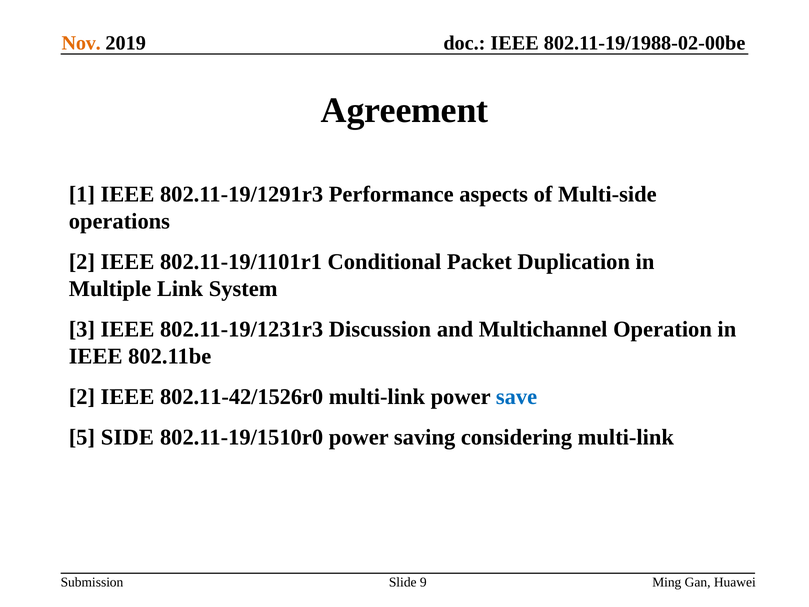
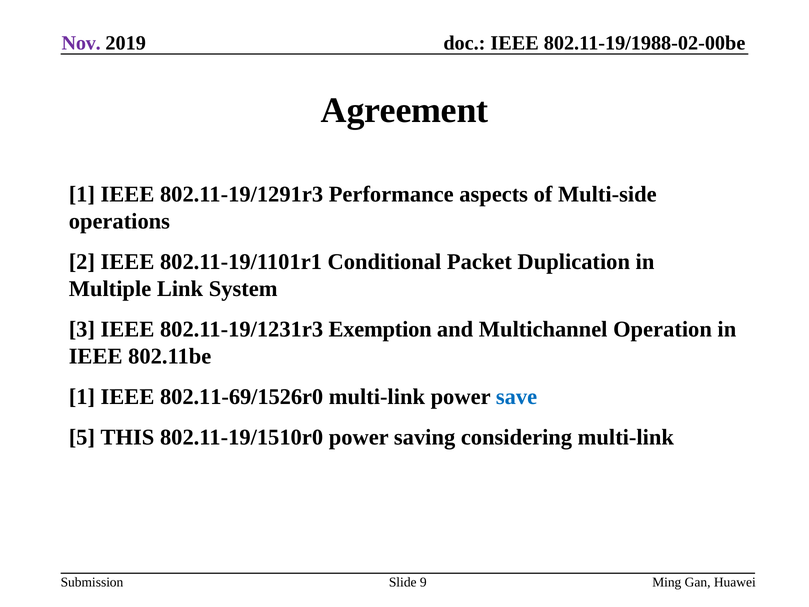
Nov colour: orange -> purple (81, 43)
Discussion: Discussion -> Exemption (380, 329)
2: 2 -> 1 (82, 397)
802.11-42/1526r0: 802.11-42/1526r0 -> 802.11-69/1526r0 (242, 397)
SIDE: SIDE -> THIS (127, 437)
